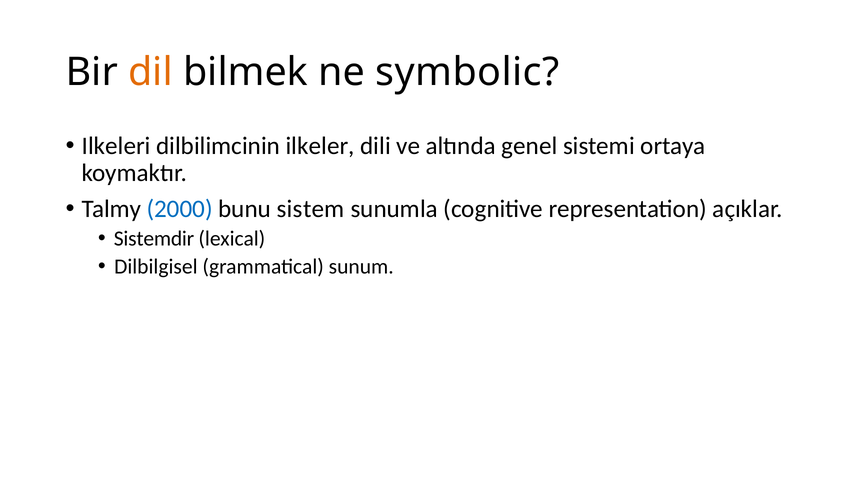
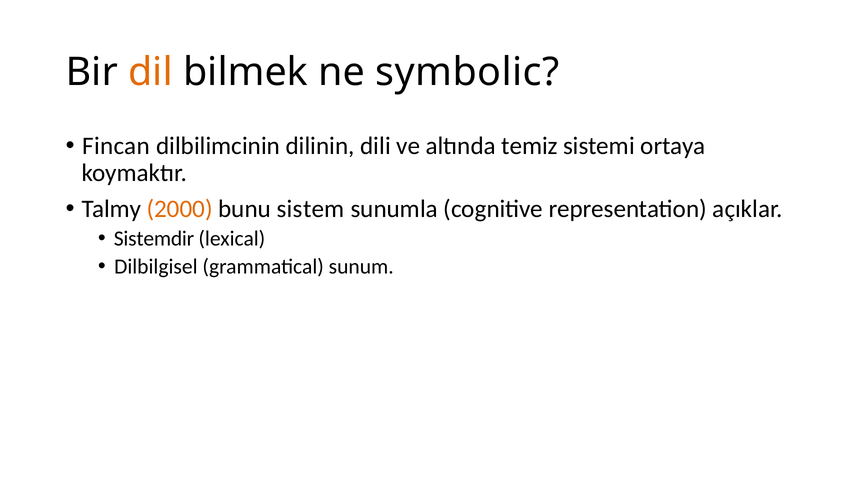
Ilkeleri: Ilkeleri -> Fincan (116, 146)
ilkeler: ilkeler -> dilinin (320, 146)
genel: genel -> temiz (530, 146)
2000 colour: blue -> orange (180, 209)
